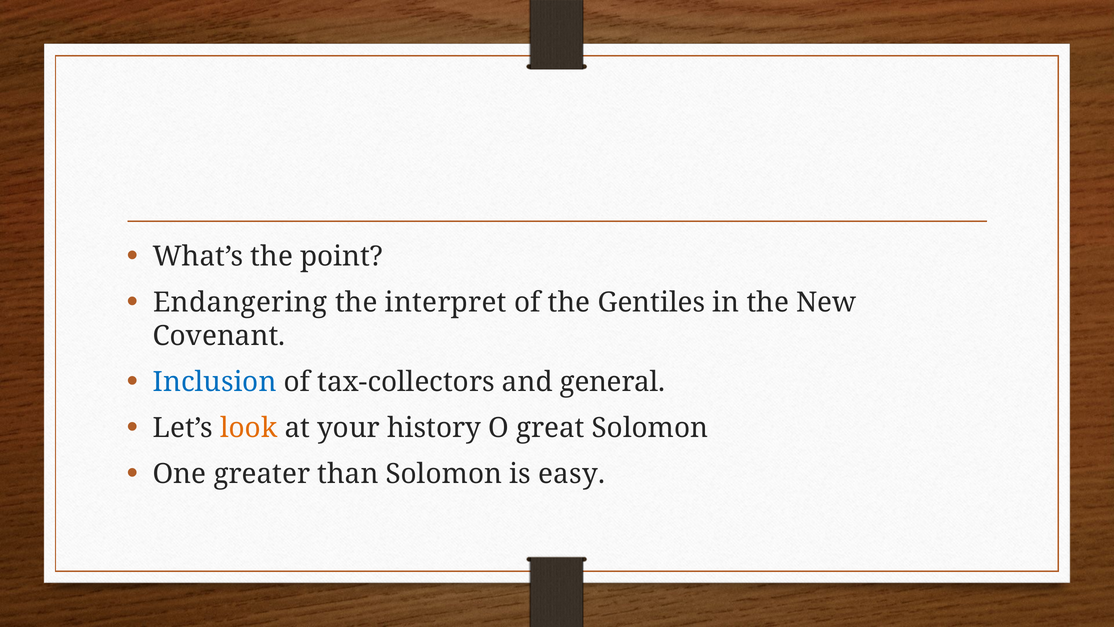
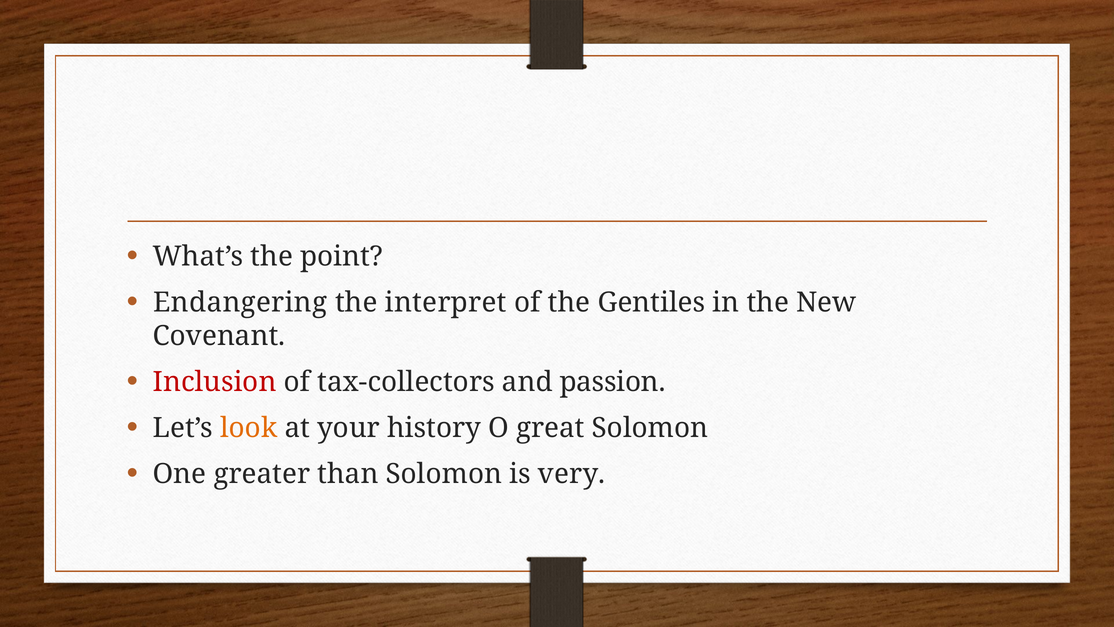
Inclusion colour: blue -> red (215, 382)
general: general -> passion (613, 382)
easy: easy -> very (572, 474)
